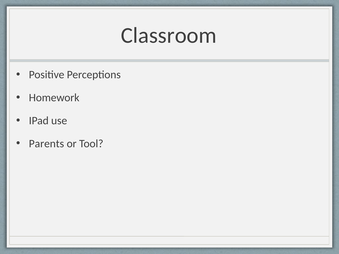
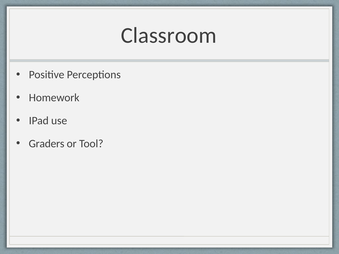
Parents: Parents -> Graders (47, 144)
